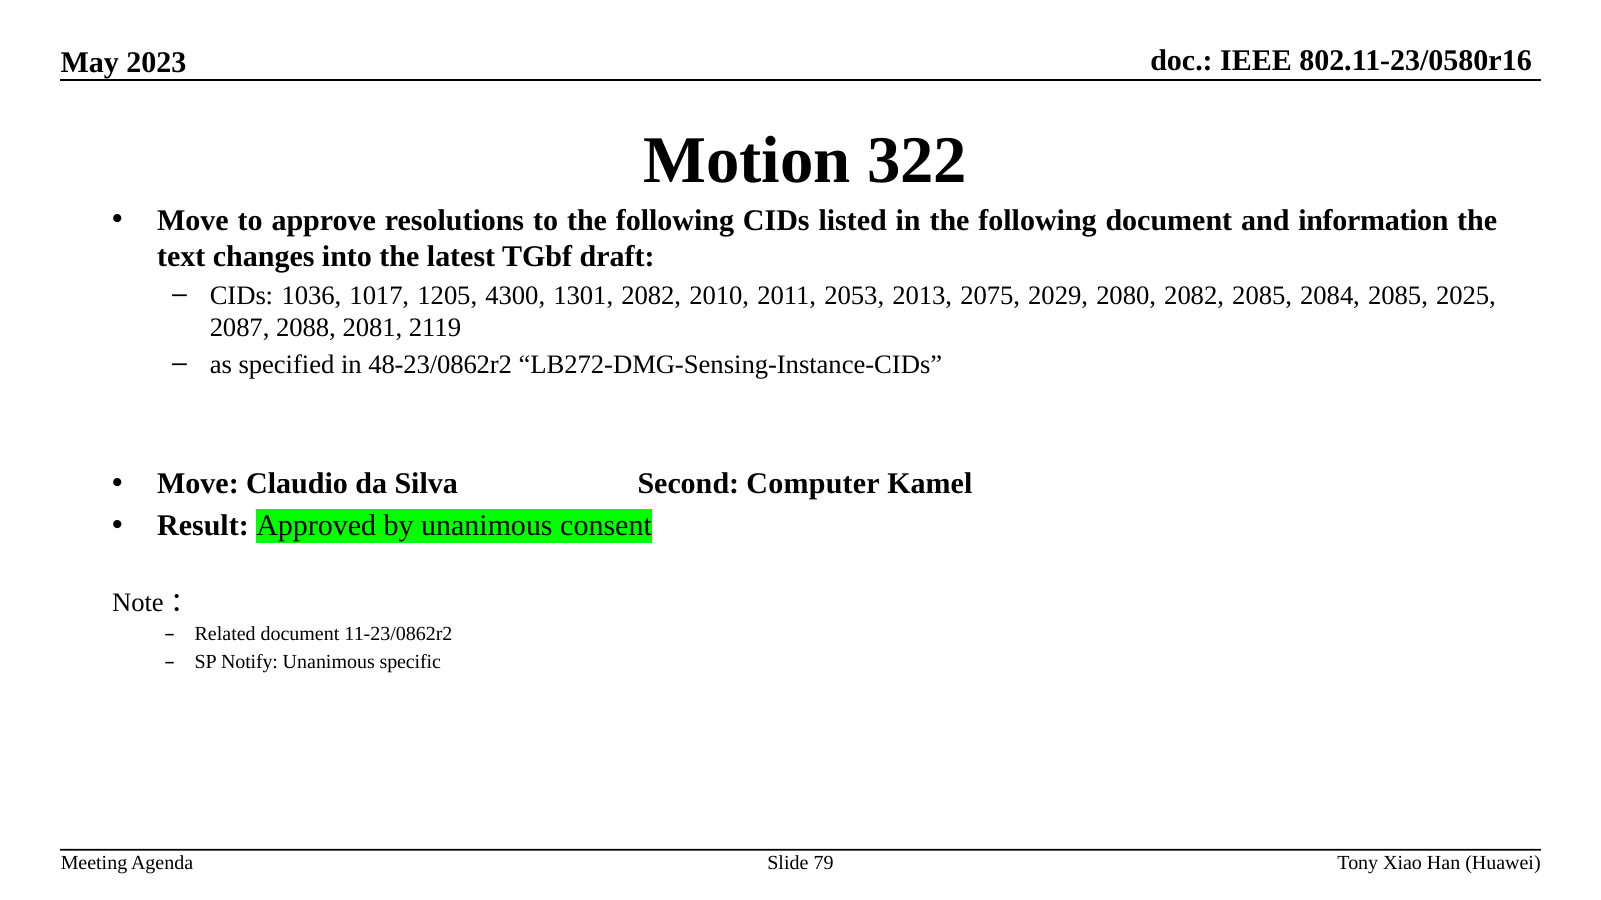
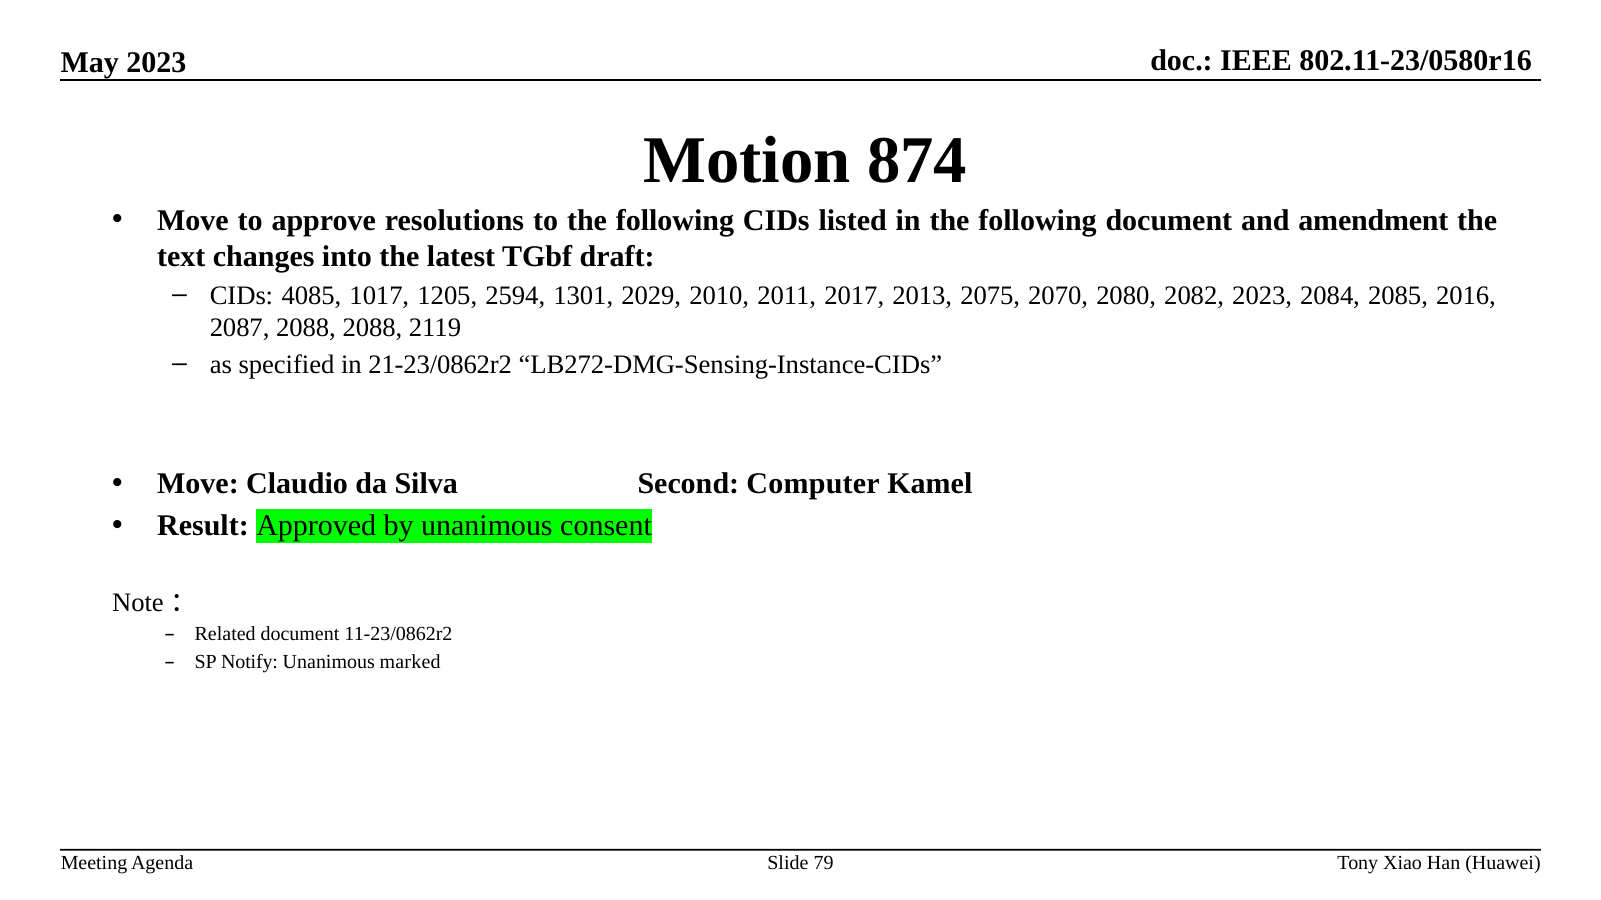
322: 322 -> 874 (917, 161)
information: information -> amendment (1373, 220)
1036: 1036 -> 4085 (311, 295)
4300: 4300 -> 2594 (515, 295)
1301 2082: 2082 -> 2029 (651, 295)
2053: 2053 -> 2017 (854, 295)
2029: 2029 -> 2070 (1058, 295)
2082 2085: 2085 -> 2023 (1262, 295)
2025: 2025 -> 2016 (1466, 295)
2088 2081: 2081 -> 2088 (372, 327)
48-23/0862r2: 48-23/0862r2 -> 21-23/0862r2 (440, 365)
specific: specific -> marked (410, 662)
